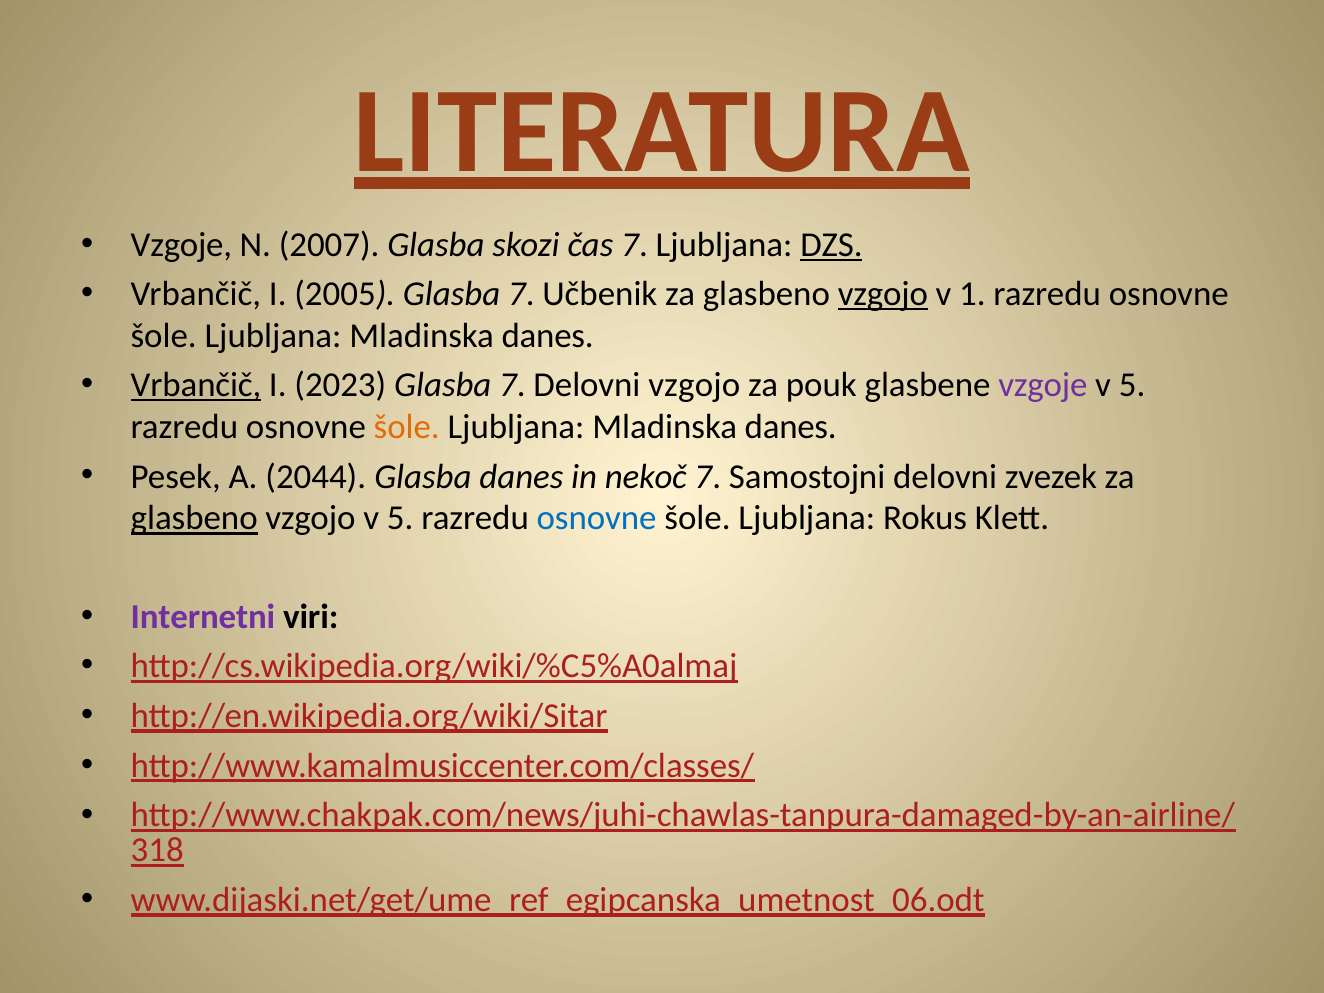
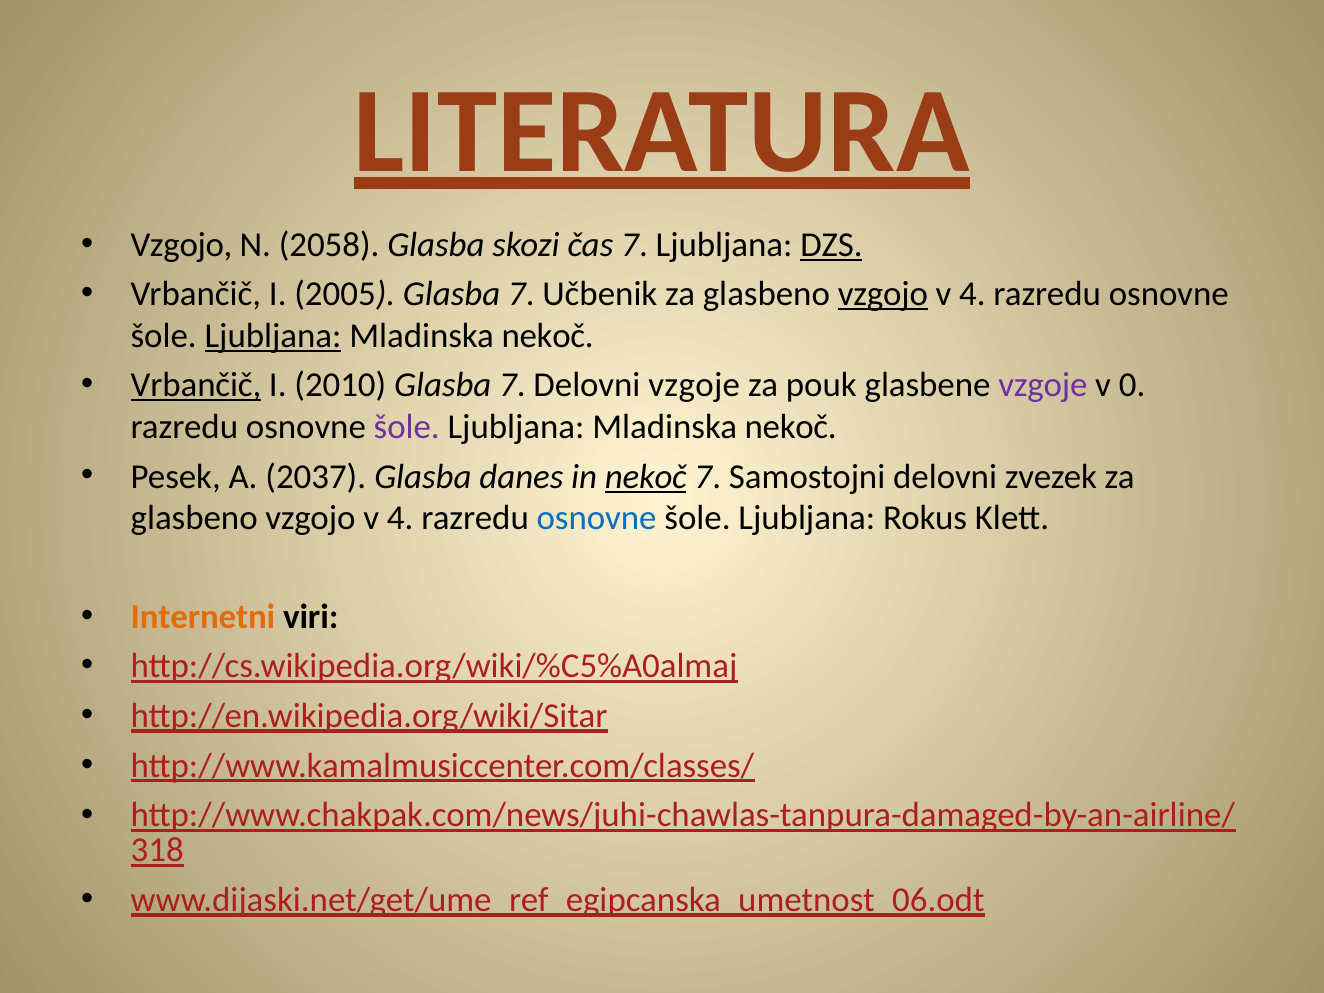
Vzgoje: Vzgoje -> Vzgojo (181, 245)
2007: 2007 -> 2058 (329, 245)
1: 1 -> 4 (972, 294)
Ljubljana underline: none -> present (273, 336)
danes: danes -> nekoč (548, 336)
2023: 2023 -> 2010 (340, 385)
Delovni vzgojo: vzgojo -> vzgoje (694, 385)
5: 5 -> 0 (1132, 385)
šole colour: orange -> purple (407, 427)
danes: danes -> nekoč (791, 427)
2044: 2044 -> 2037 (316, 477)
nekoč underline: none -> present (646, 477)
glasbeno underline: present -> none (194, 518)
5: 5 -> 4 (400, 518)
Internetni colour: purple -> orange (203, 617)
